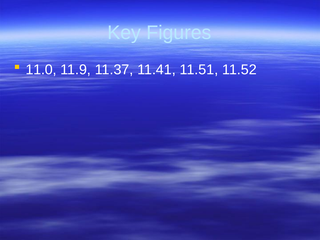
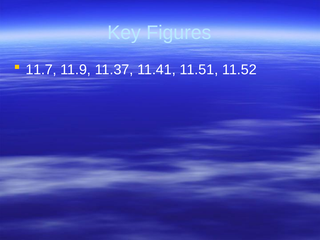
11.0: 11.0 -> 11.7 (41, 70)
